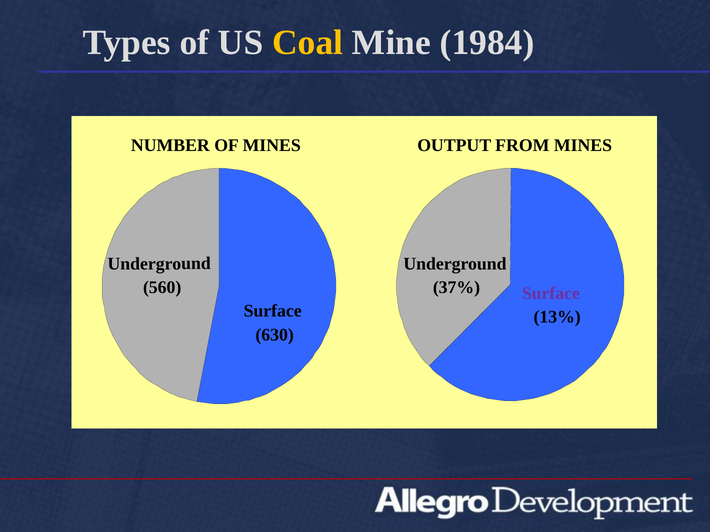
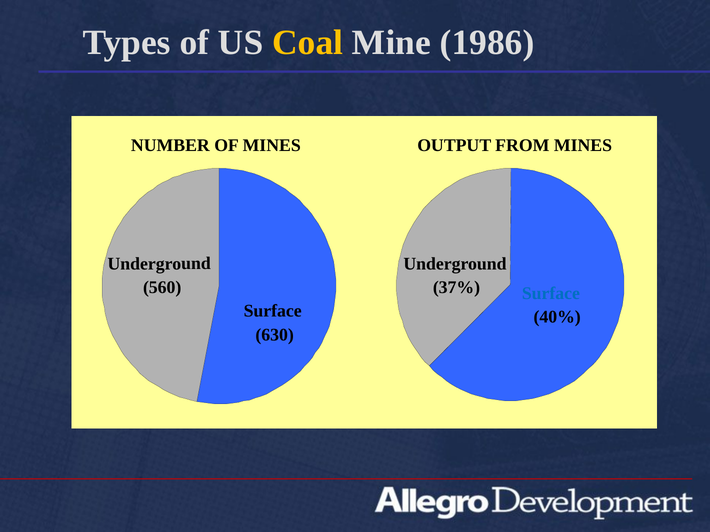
1984: 1984 -> 1986 (487, 43)
Surface colour: purple -> blue (551, 294)
13%: 13% -> 40% (557, 317)
